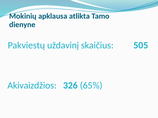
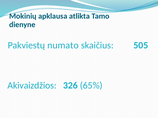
uždavinį: uždavinį -> numato (63, 45)
